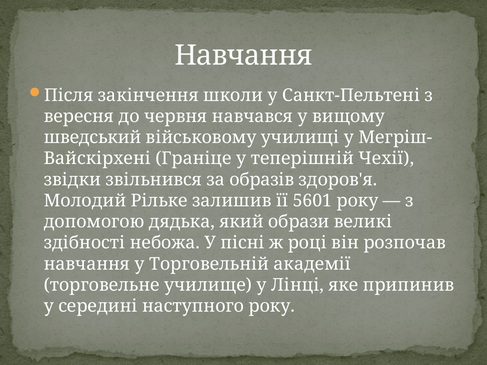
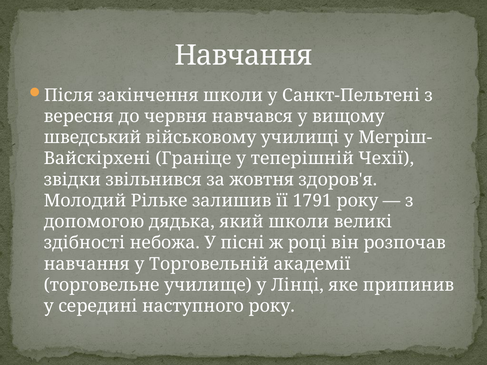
образів: образів -> жовтня (262, 180)
5601: 5601 -> 1791 (312, 201)
який образи: образи -> школи (299, 222)
